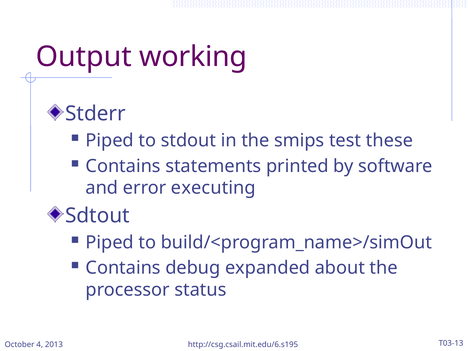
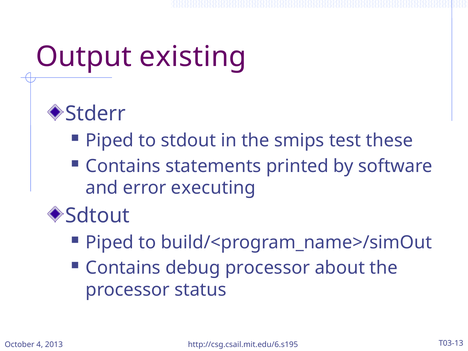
working: working -> existing (193, 57)
debug expanded: expanded -> processor (268, 268)
